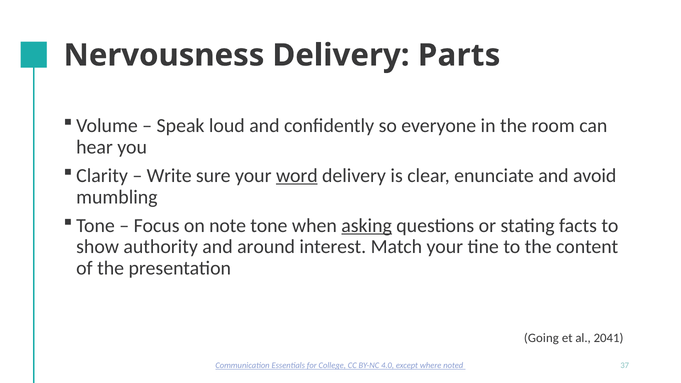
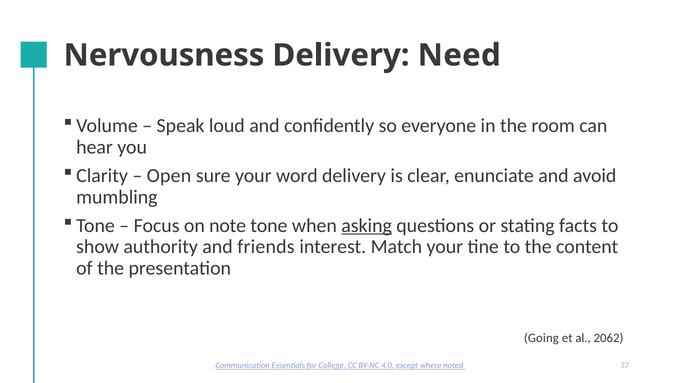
Parts: Parts -> Need (459, 55)
Write: Write -> Open (169, 176)
word underline: present -> none (297, 176)
around: around -> friends (266, 247)
2041: 2041 -> 2062 (609, 338)
